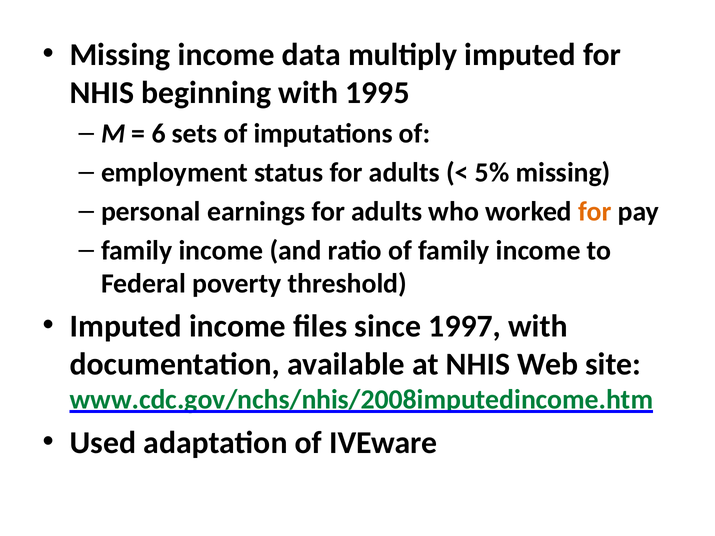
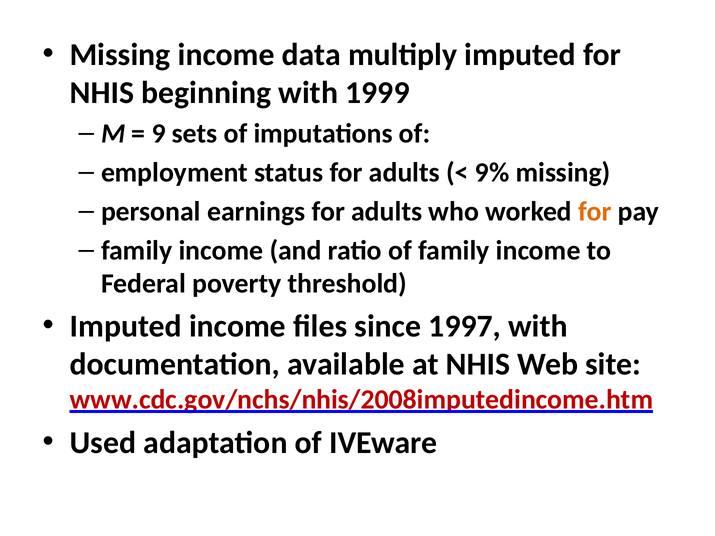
1995: 1995 -> 1999 (377, 93)
6: 6 -> 9 (159, 134)
5%: 5% -> 9% (492, 173)
www.cdc.gov/nchs/nhis/2008imputedincome.htm colour: green -> red (361, 400)
